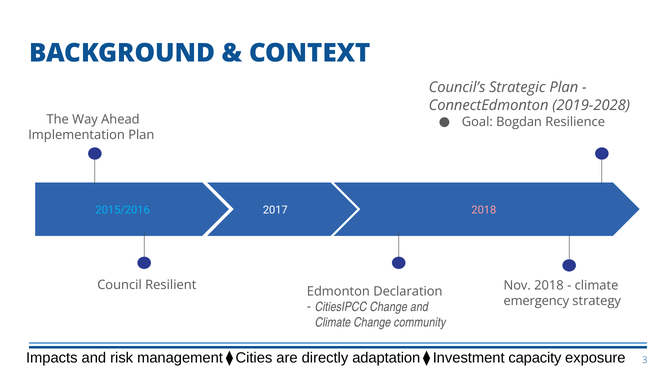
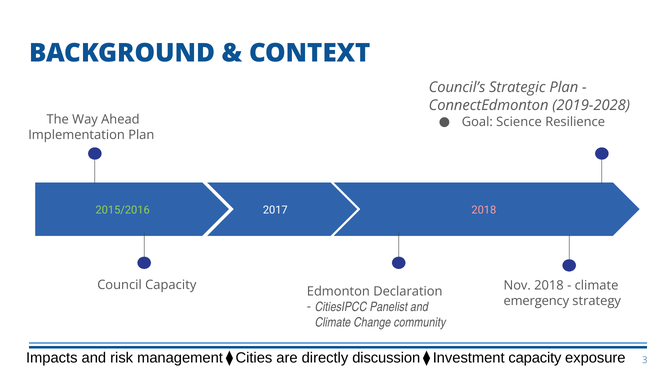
Bogdan: Bogdan -> Science (519, 122)
2015/2016 colour: light blue -> light green (123, 210)
Council Resilient: Resilient -> Capacity (171, 284)
CitiesIPCC Change: Change -> Panelist (389, 306)
adaptation: adaptation -> discussion (386, 357)
